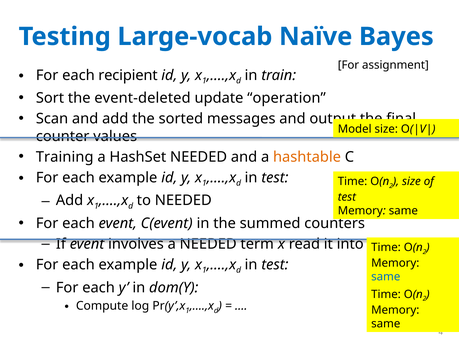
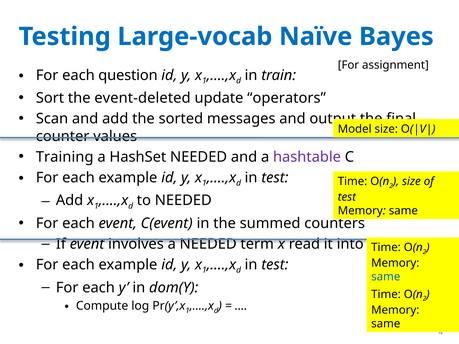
recipient: recipient -> question (128, 75)
operation: operation -> operators (287, 98)
hashtable colour: orange -> purple (307, 157)
